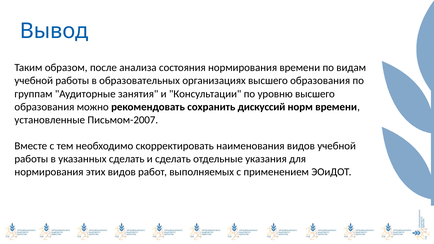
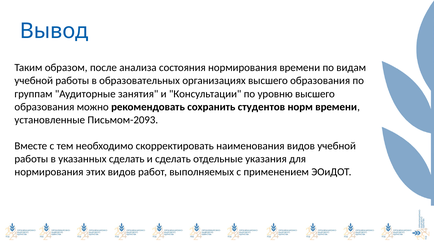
дискуссий: дискуссий -> студентов (261, 107)
Письмом-2007: Письмом-2007 -> Письмом-2093 (123, 120)
